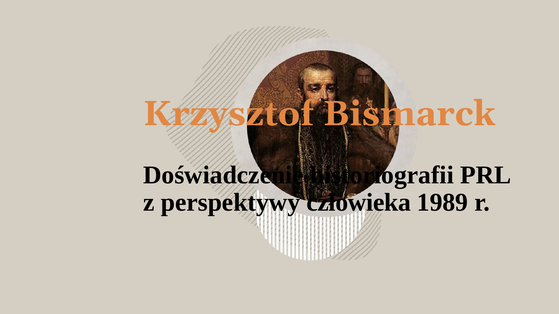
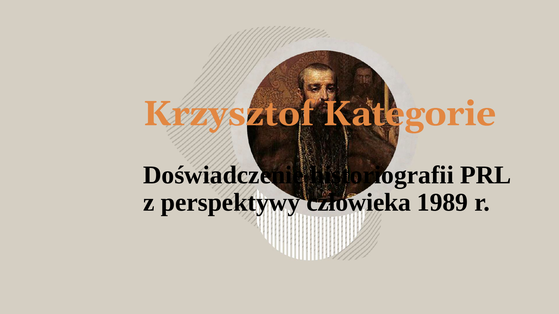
Bismarck: Bismarck -> Kategorie (409, 114)
